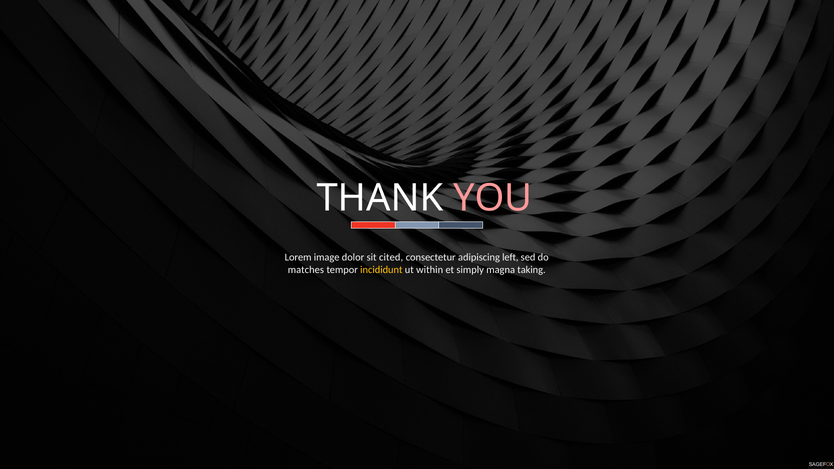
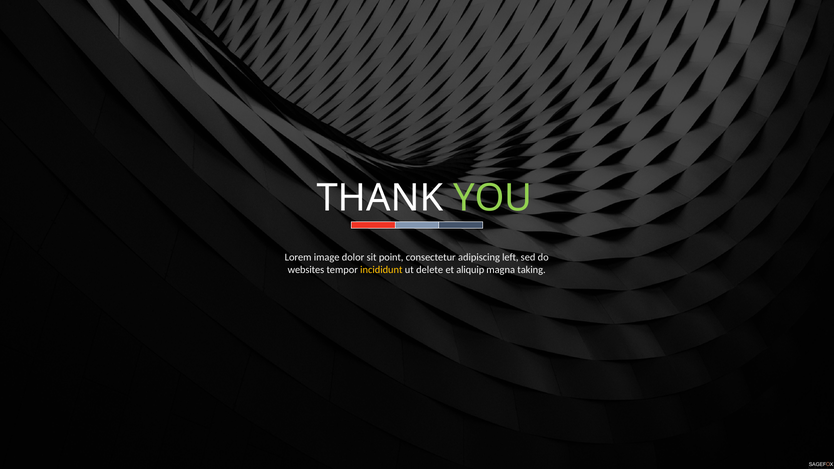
YOU colour: pink -> light green (493, 198)
cited: cited -> point (391, 257)
matches: matches -> websites (306, 270)
within: within -> delete (430, 270)
simply: simply -> aliquip (470, 270)
